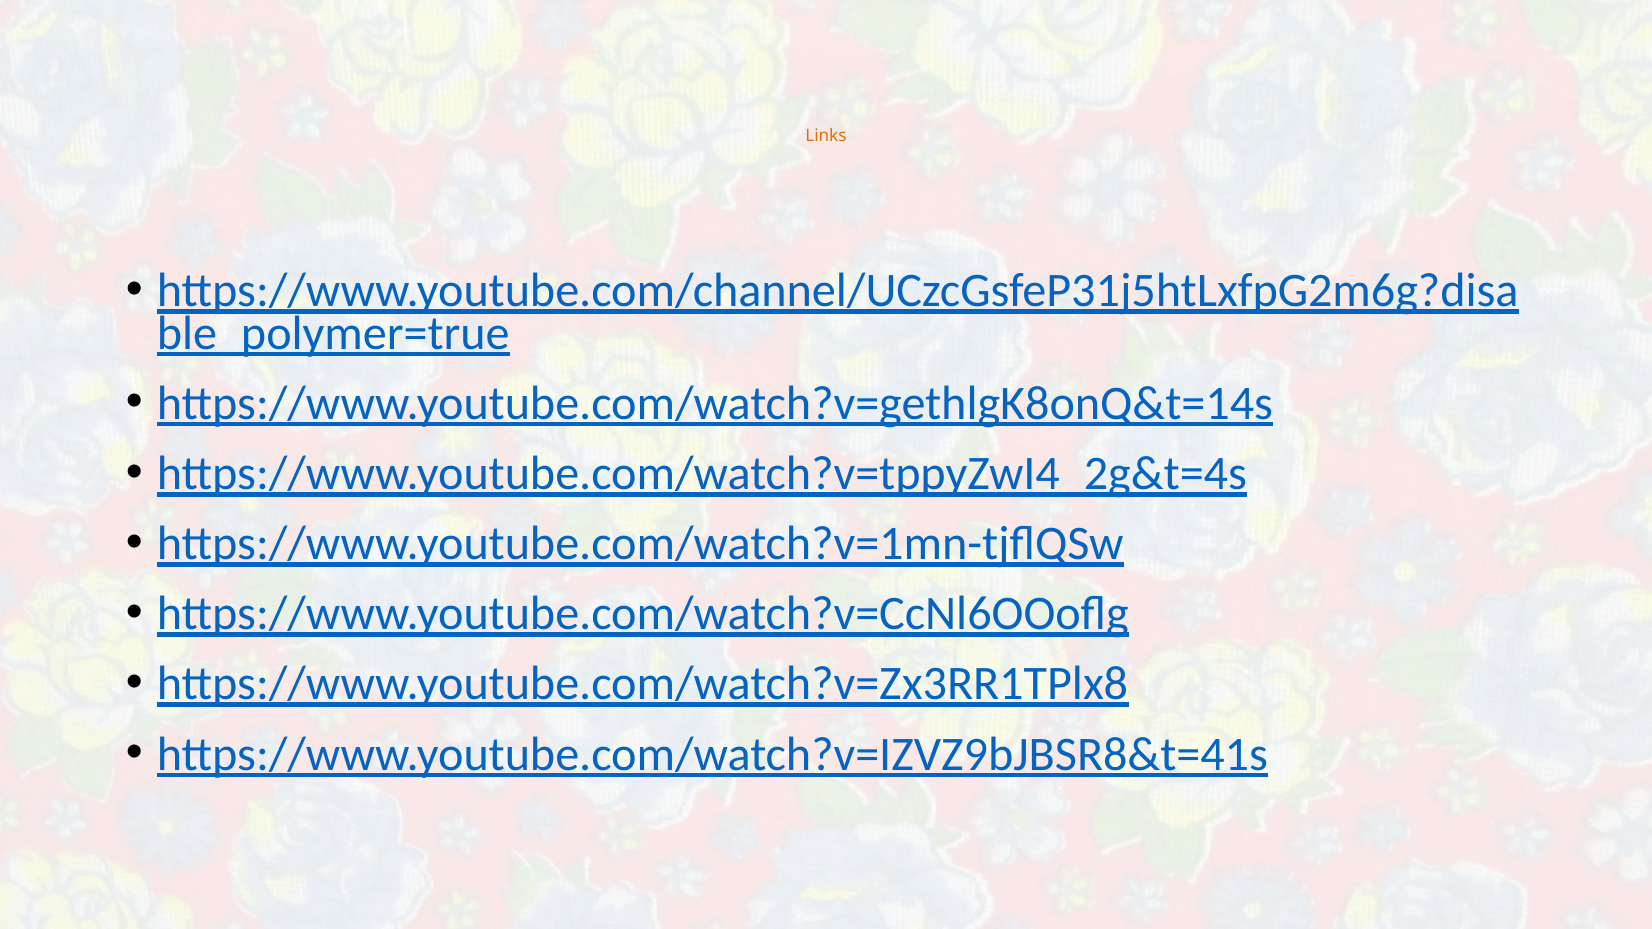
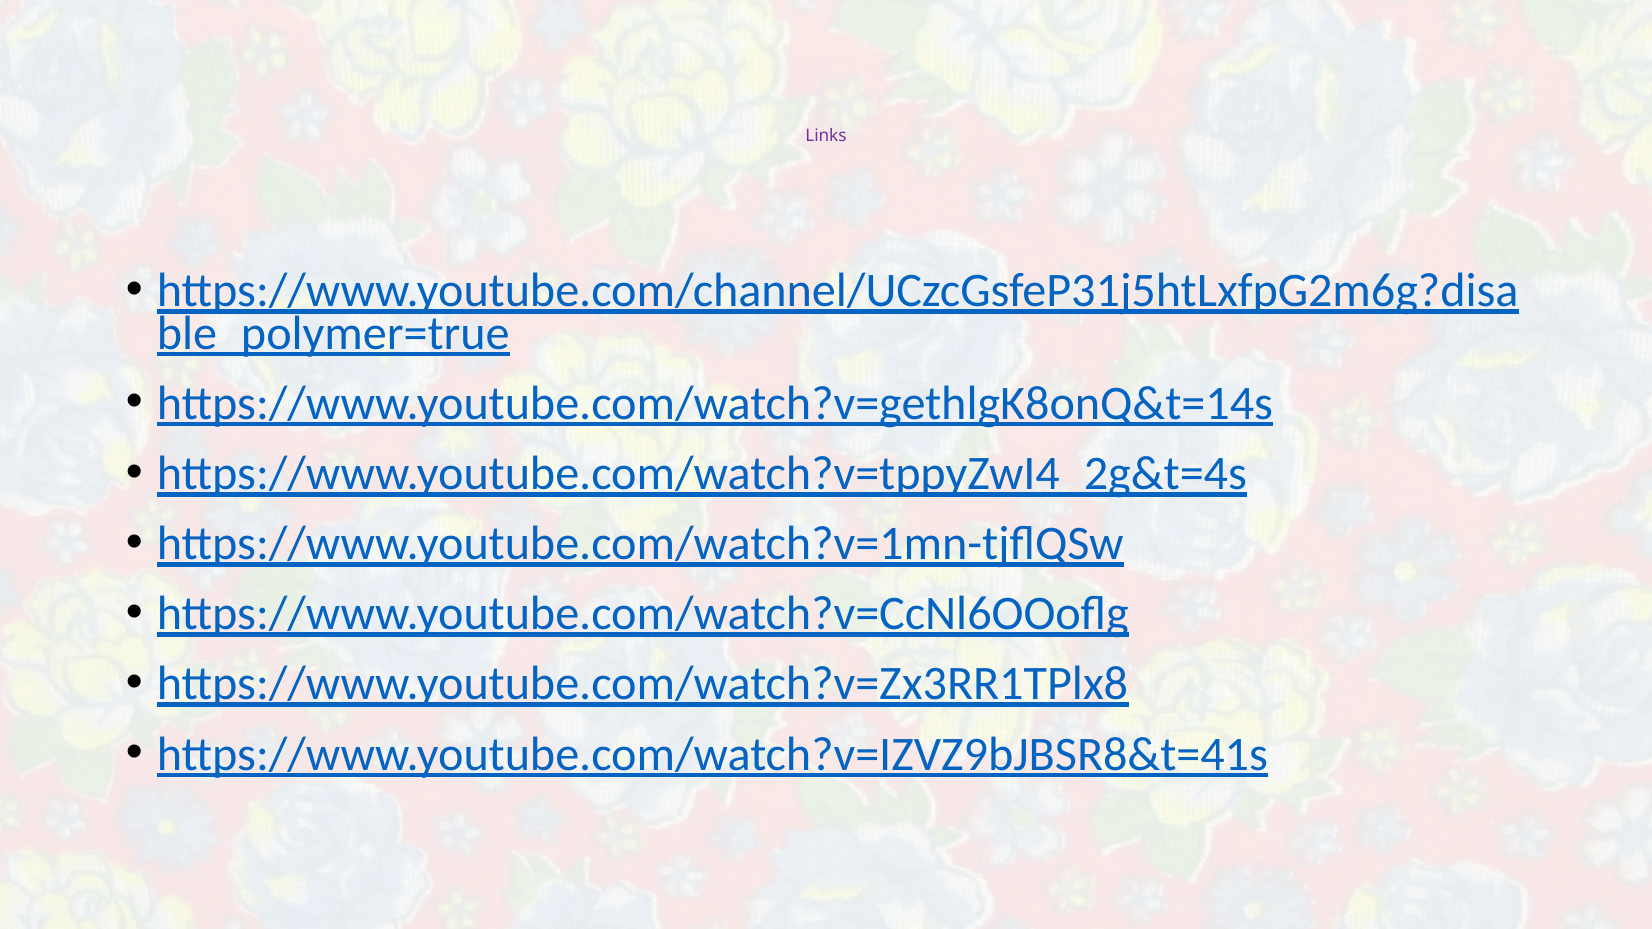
Links colour: orange -> purple (826, 136)
